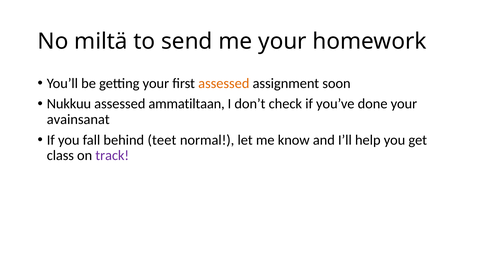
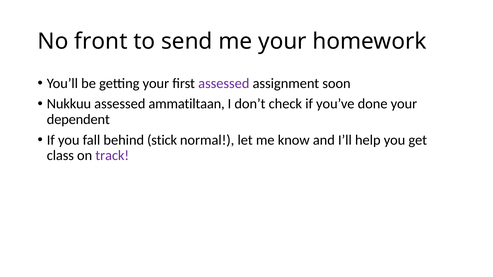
miltä: miltä -> front (101, 41)
assessed colour: orange -> purple (224, 83)
avainsanat: avainsanat -> dependent (78, 120)
teet: teet -> stick (162, 140)
